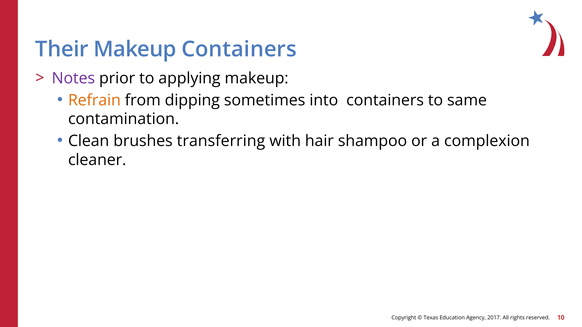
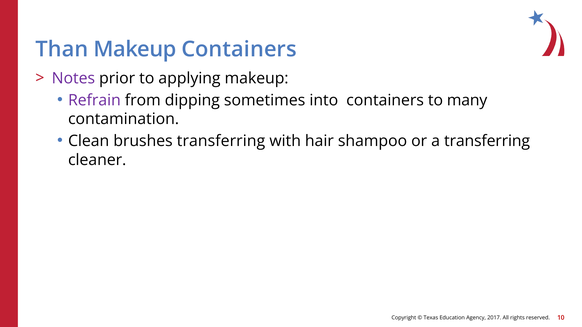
Their: Their -> Than (62, 49)
Refrain colour: orange -> purple (94, 100)
same: same -> many (467, 100)
a complexion: complexion -> transferring (487, 141)
